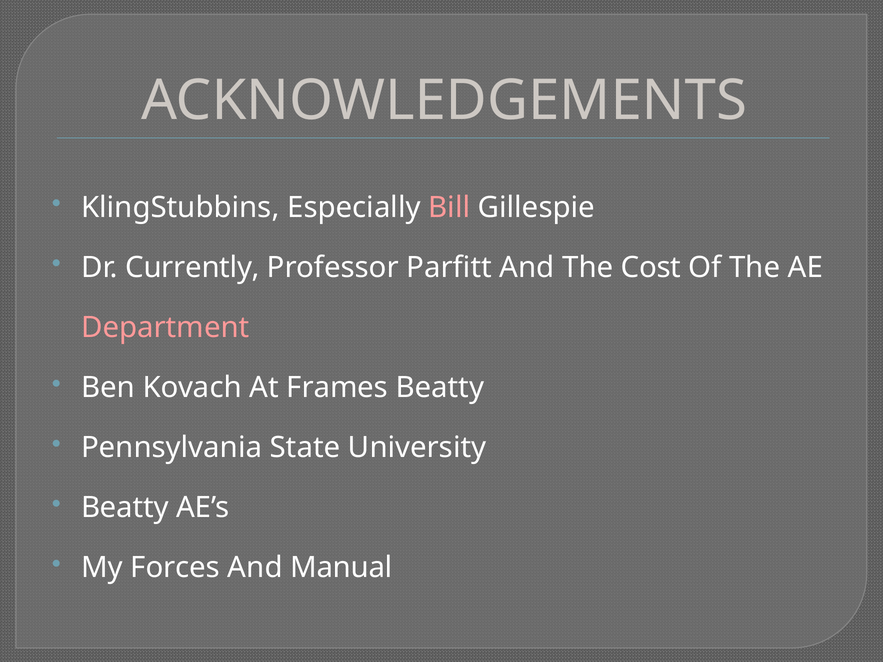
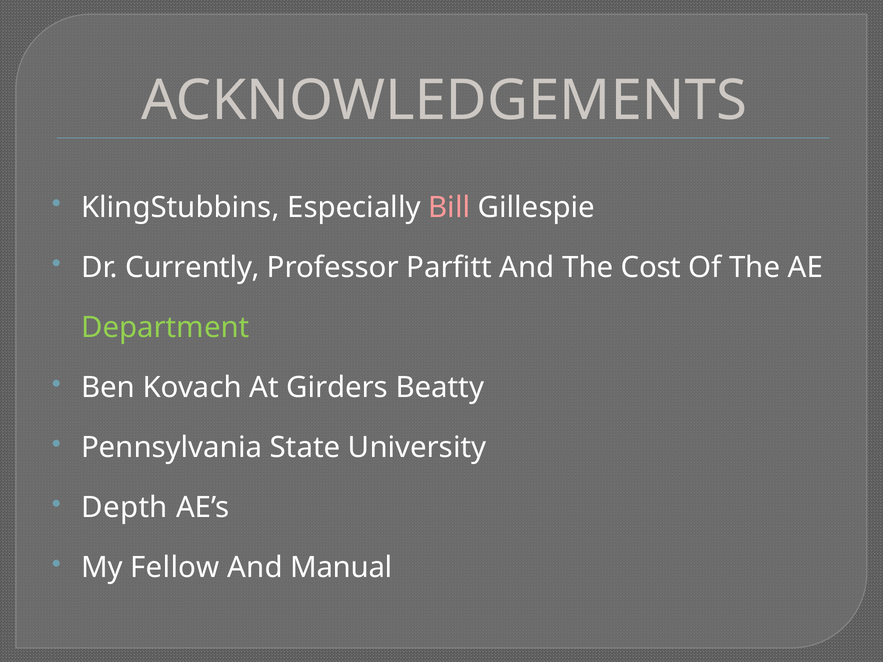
Department colour: pink -> light green (165, 328)
Frames: Frames -> Girders (337, 388)
Beatty: Beatty -> Depth (125, 508)
Forces: Forces -> Fellow (175, 568)
